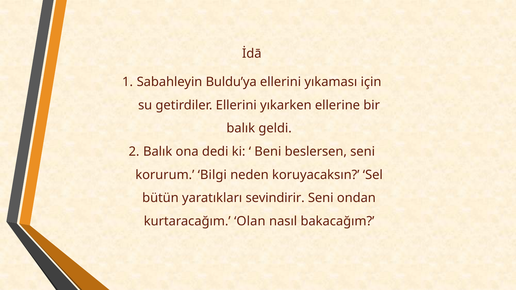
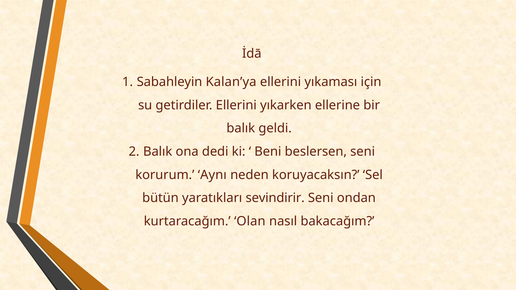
Buldu’ya: Buldu’ya -> Kalan’ya (231, 82)
Bilgi: Bilgi -> Aynı (212, 175)
